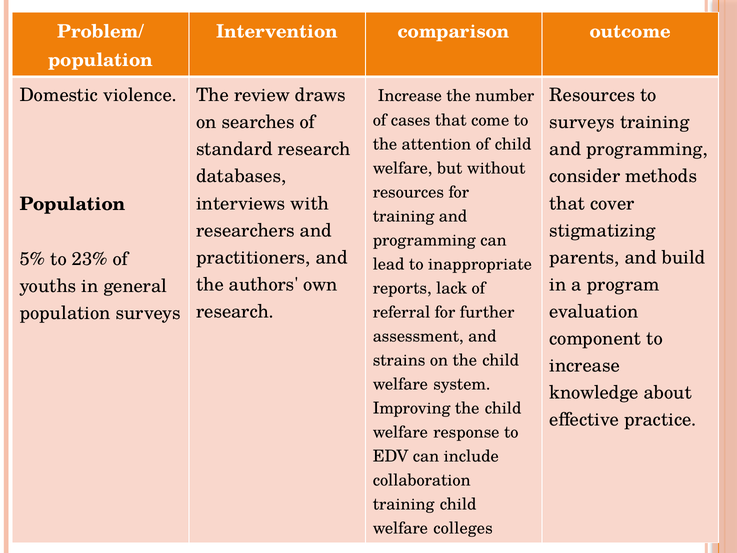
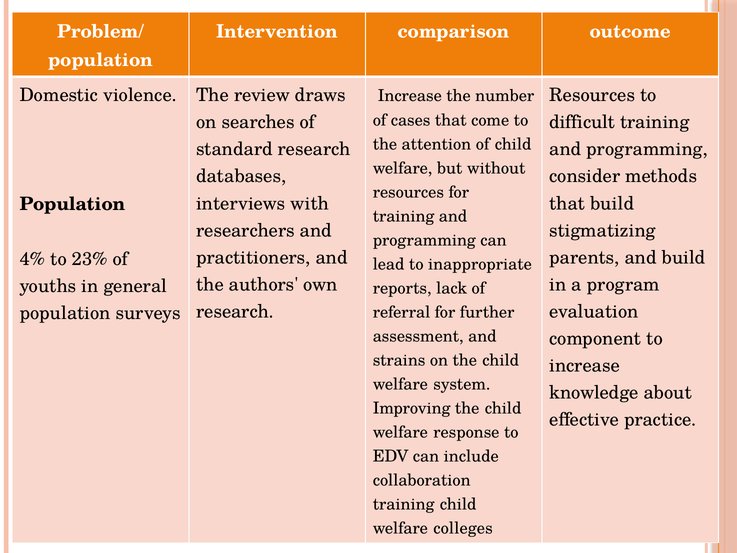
surveys: surveys -> difficult (582, 122)
that cover: cover -> build (612, 203)
5%: 5% -> 4% (32, 259)
